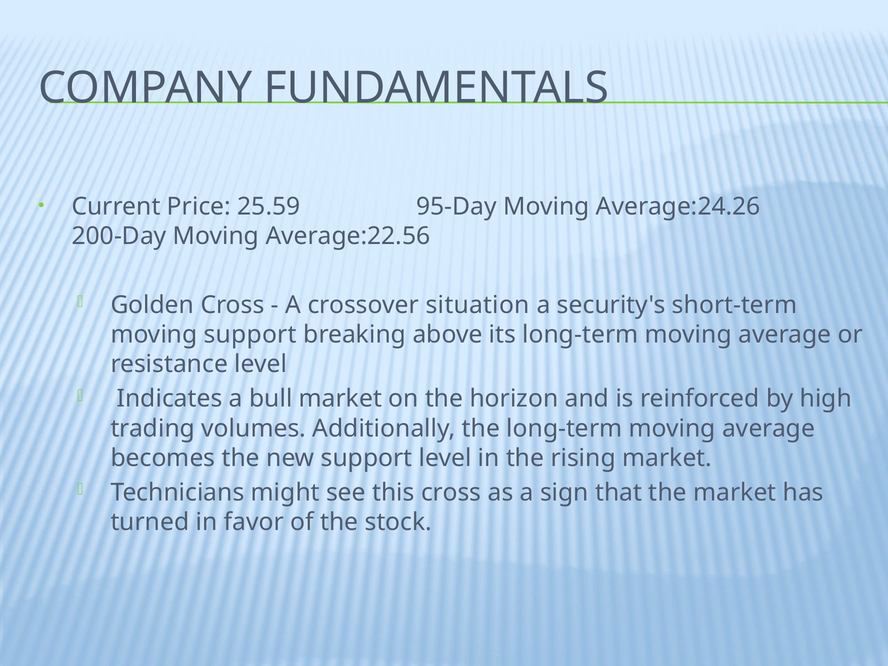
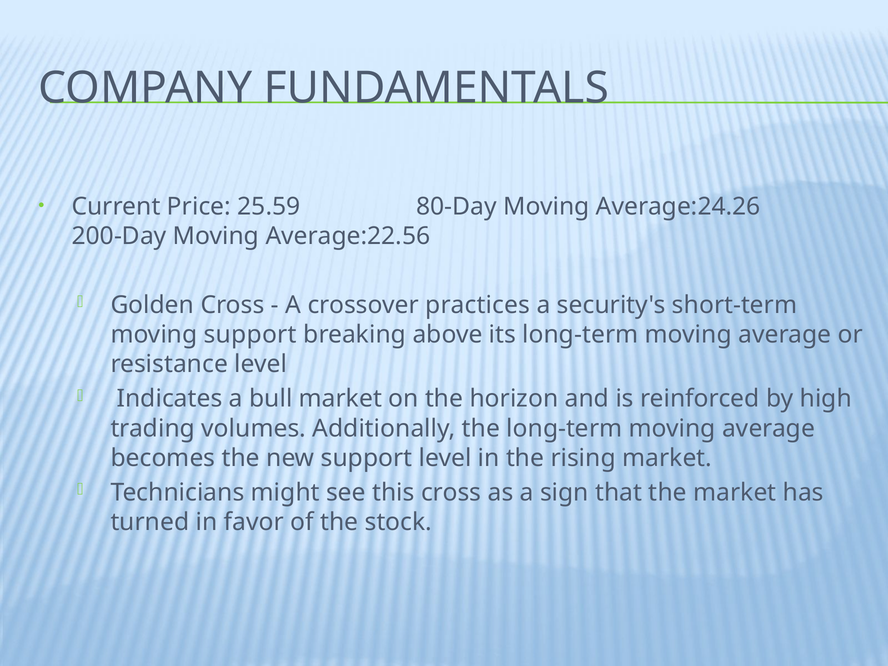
95-Day: 95-Day -> 80-Day (456, 206)
situation: situation -> practices (478, 305)
